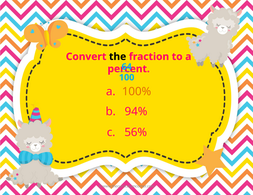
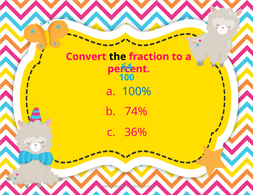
100% colour: orange -> blue (137, 92)
94%: 94% -> 74% (136, 112)
56%: 56% -> 36% (136, 133)
